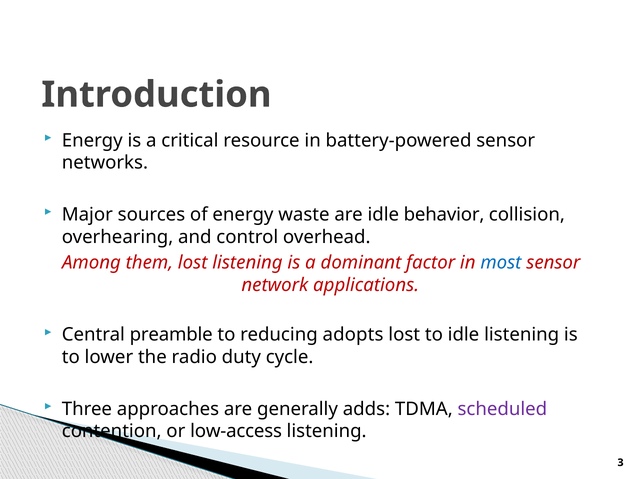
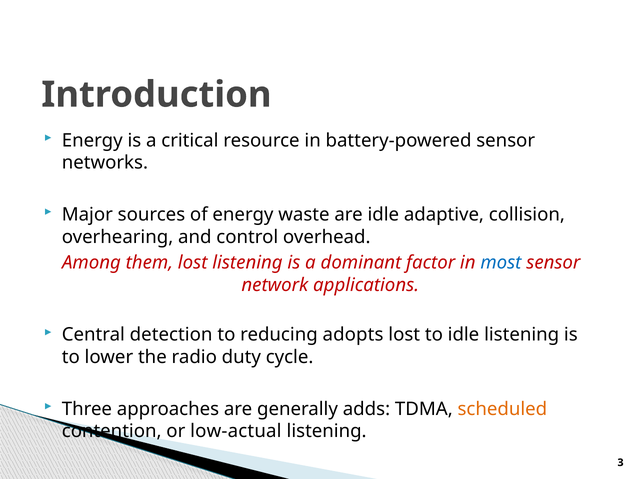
behavior: behavior -> adaptive (444, 215)
preamble: preamble -> detection (171, 335)
scheduled colour: purple -> orange (502, 409)
low-access: low-access -> low-actual (236, 432)
